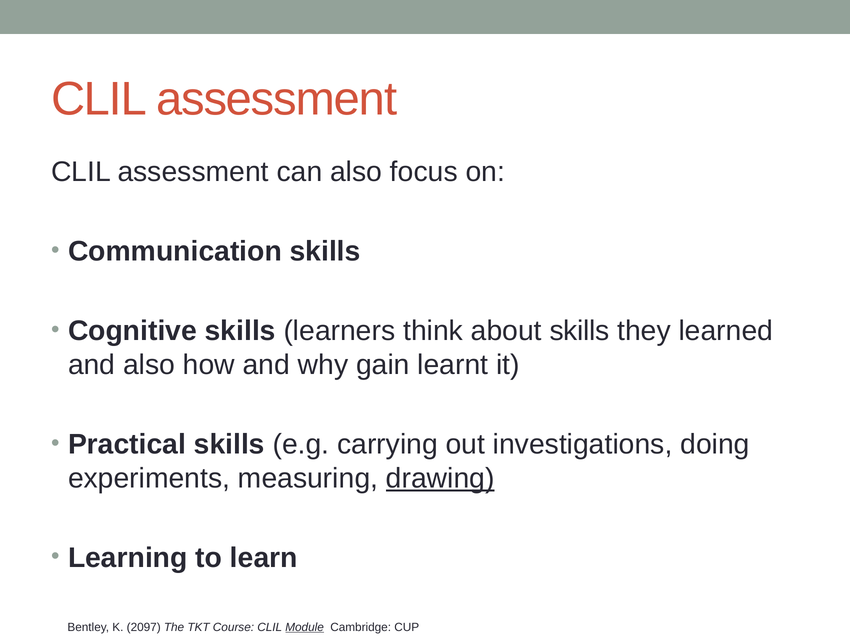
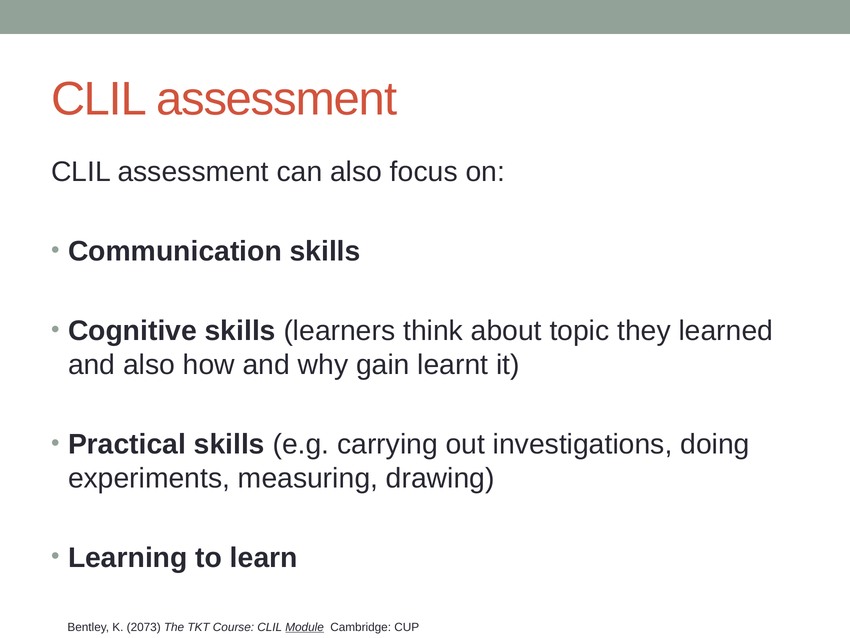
about skills: skills -> topic (579, 331)
drawing underline: present -> none (440, 478)
2097: 2097 -> 2073 (144, 627)
